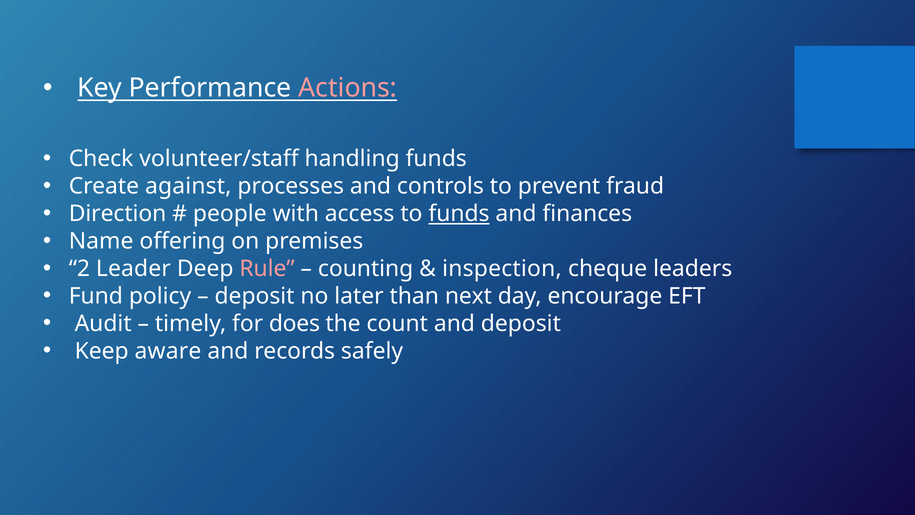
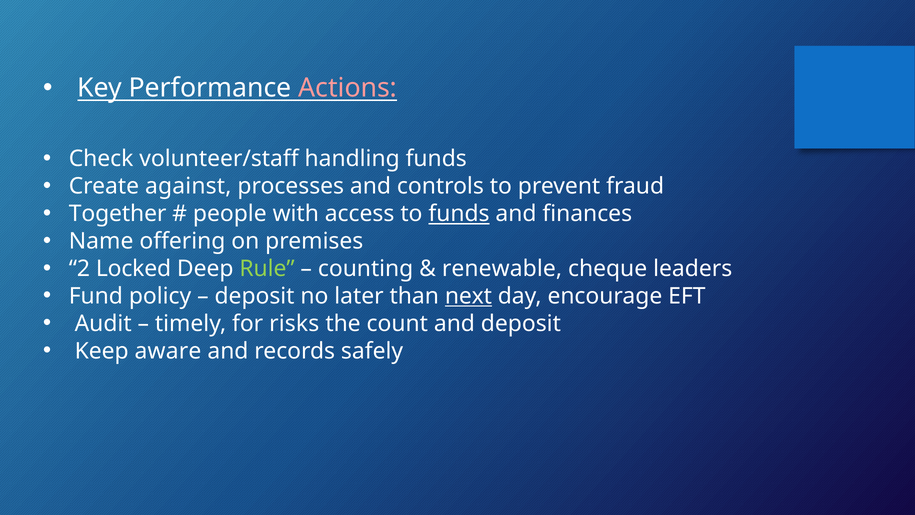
Direction: Direction -> Together (118, 214)
Leader: Leader -> Locked (134, 269)
Rule colour: pink -> light green (267, 269)
inspection: inspection -> renewable (502, 269)
next underline: none -> present (468, 296)
does: does -> risks (294, 323)
